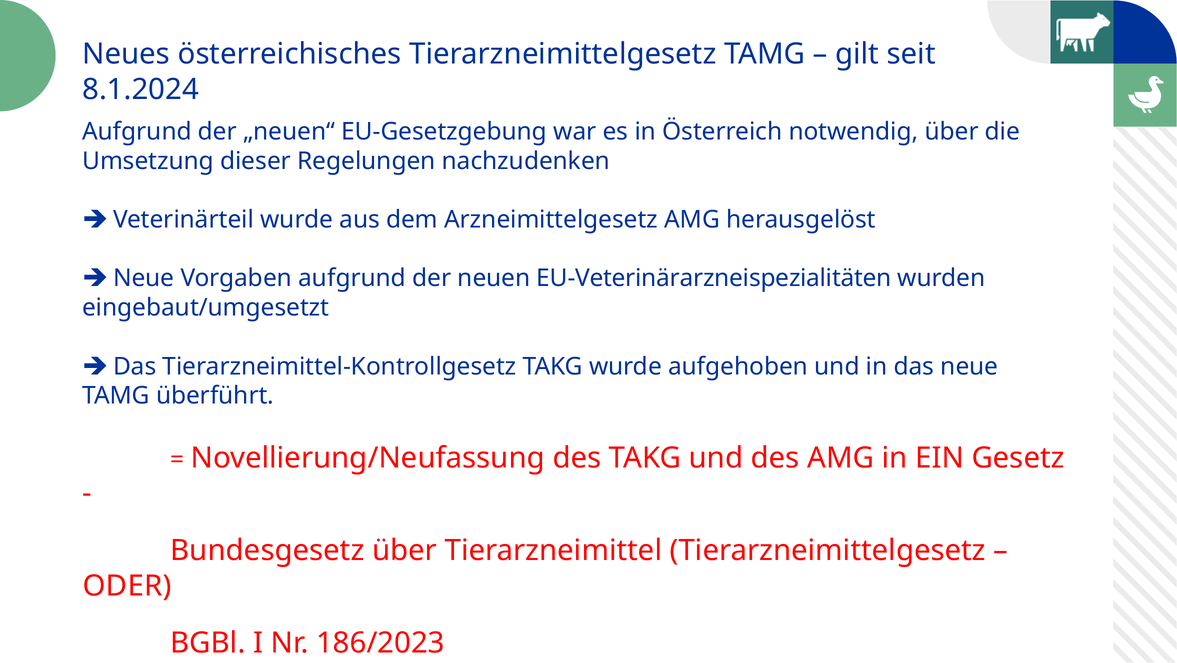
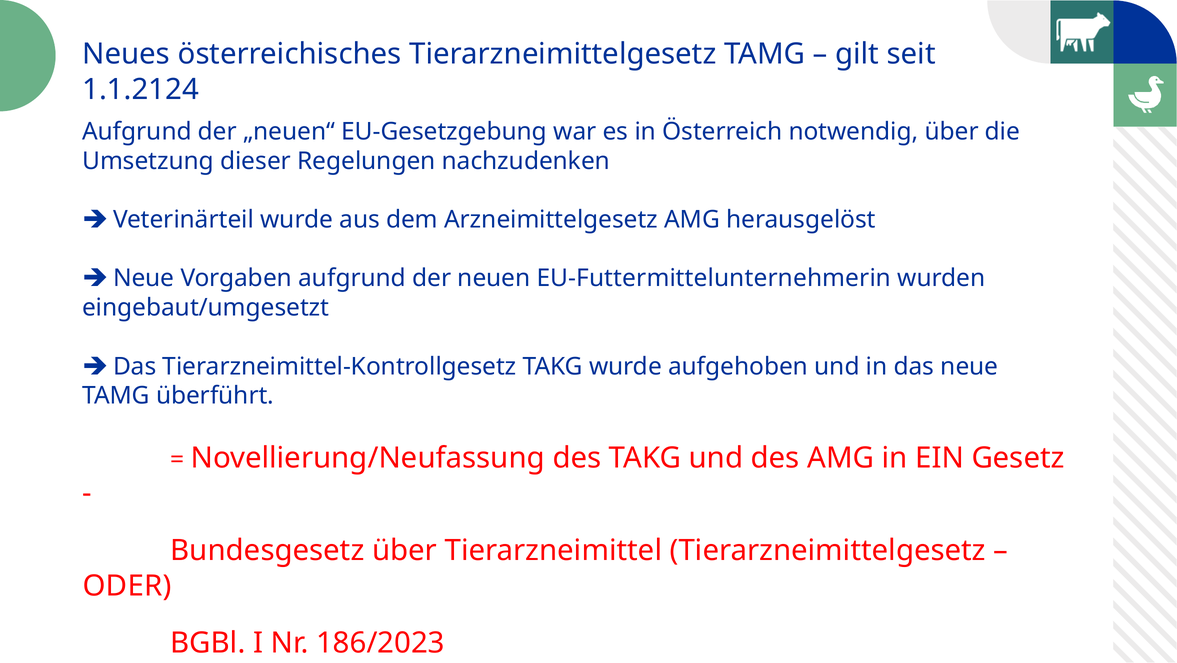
8.1.2024: 8.1.2024 -> 1.1.2124 (141, 89)
EU-Veterinärarzneispezialitäten: EU-Veterinärarzneispezialitäten -> EU-Futtermittelunternehmerin (714, 279)
